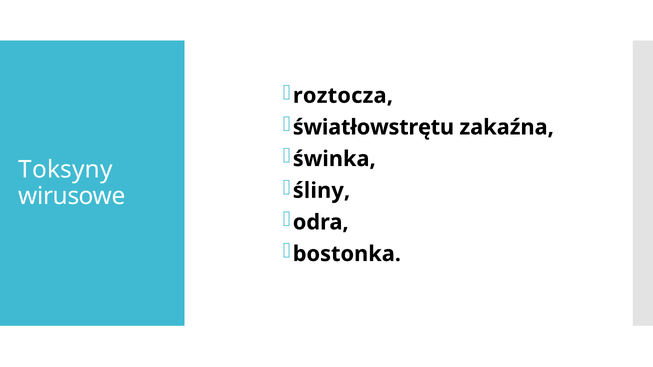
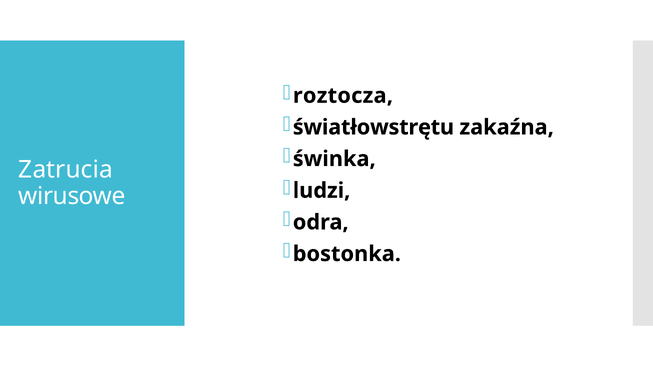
Toksyny: Toksyny -> Zatrucia (66, 170)
śliny: śliny -> ludzi (322, 191)
